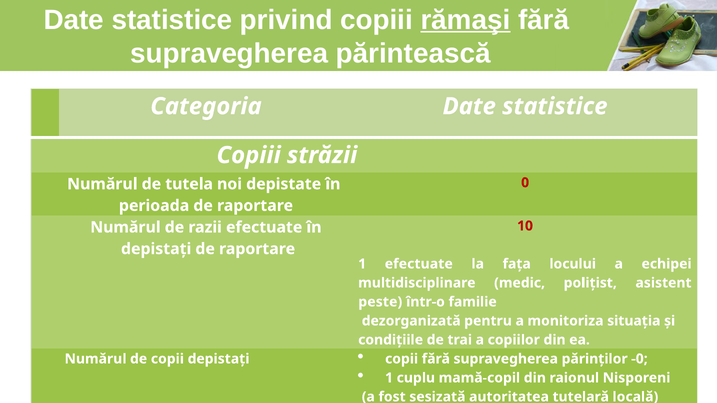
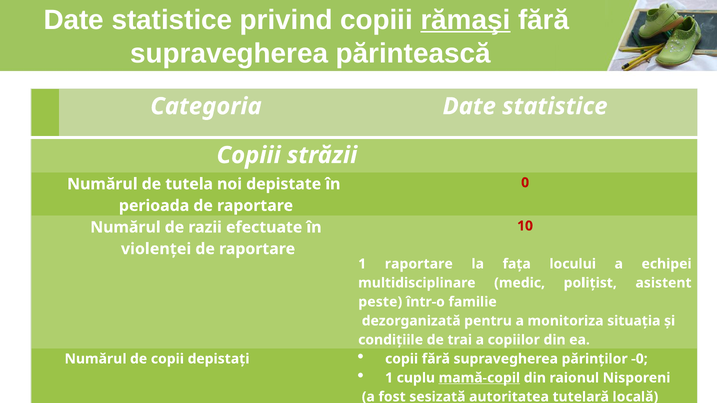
depistaţi: depistaţi -> violenţei (156, 249)
1 efectuate: efectuate -> raportare (419, 264)
mamă-copil underline: none -> present (479, 378)
